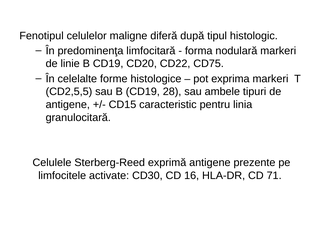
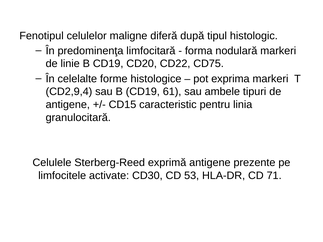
CD2,5,5: CD2,5,5 -> CD2,9,4 (69, 92)
28: 28 -> 61 (172, 92)
16: 16 -> 53 (192, 176)
